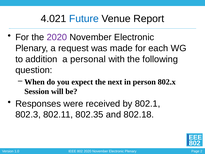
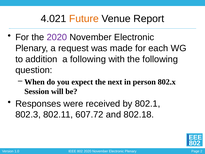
Future colour: blue -> orange (84, 19)
a personal: personal -> following (88, 59)
802.35: 802.35 -> 607.72 (89, 114)
